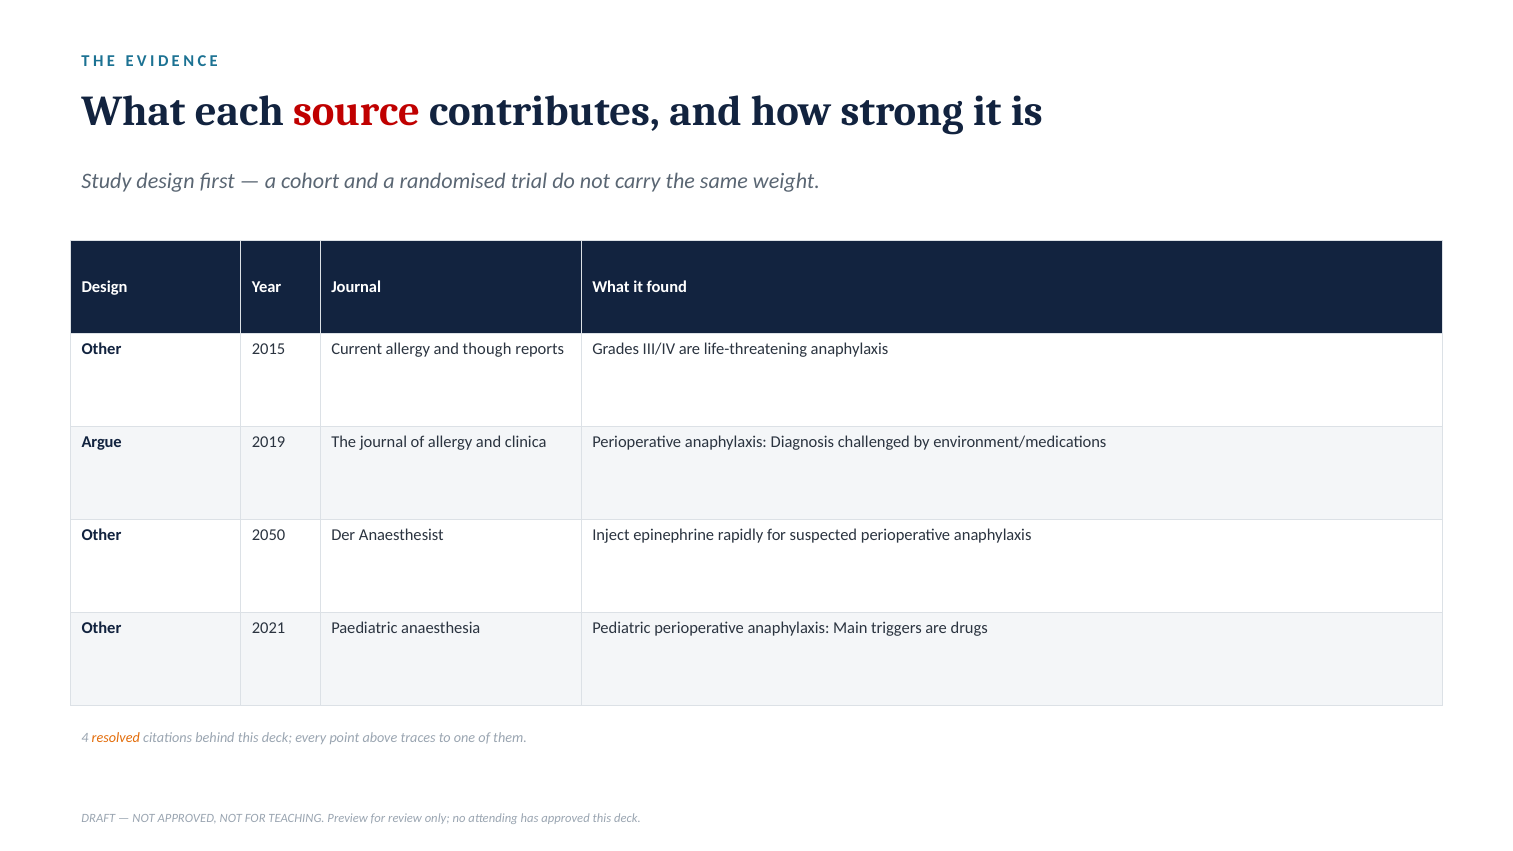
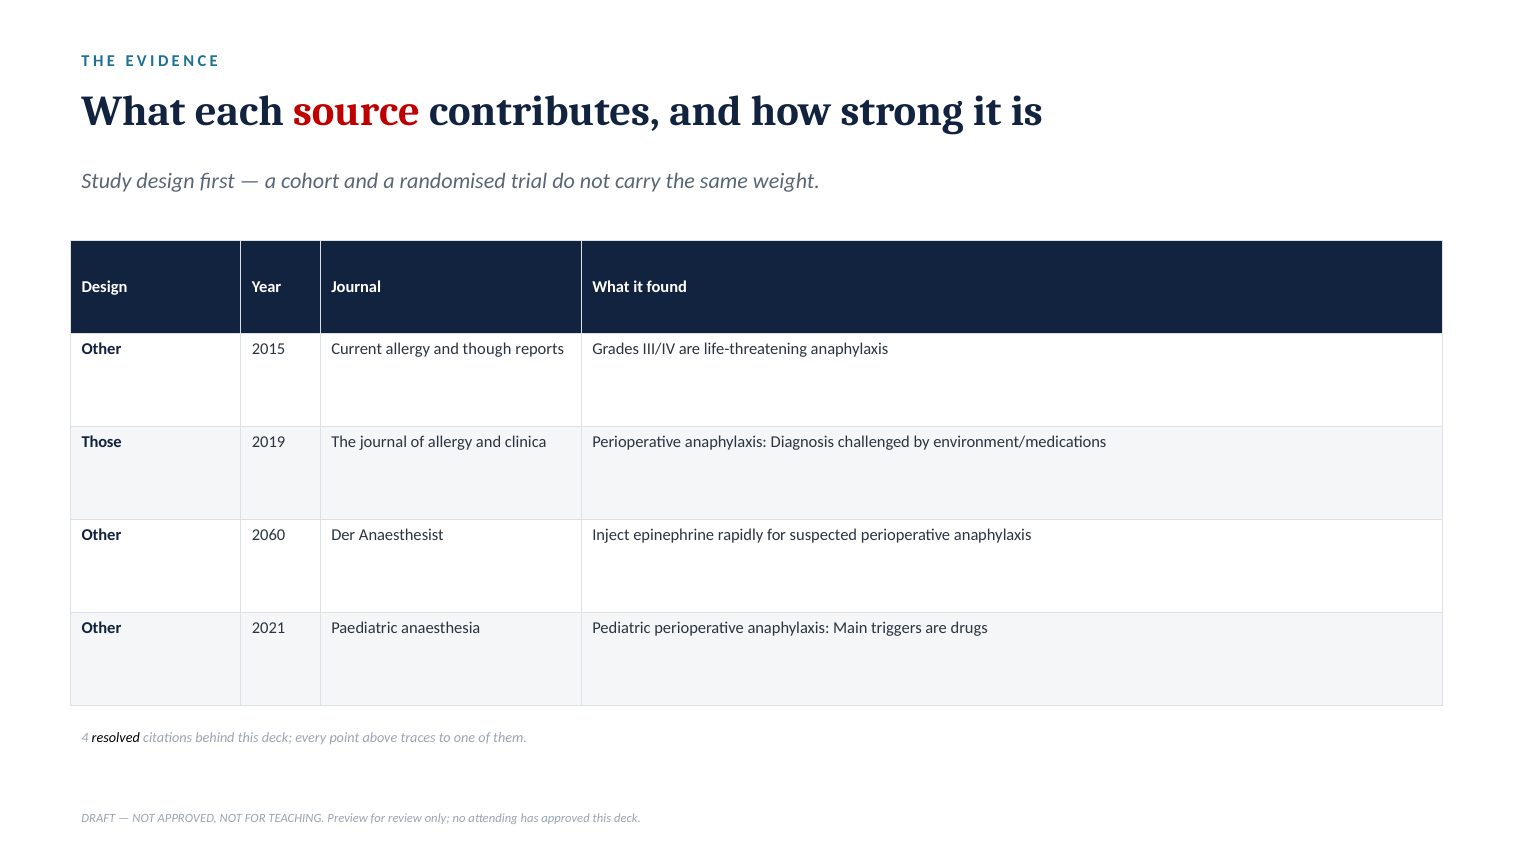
Argue: Argue -> Those (102, 442)
2050: 2050 -> 2060 (269, 536)
resolved colour: orange -> black (116, 737)
